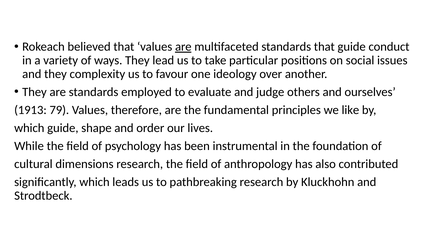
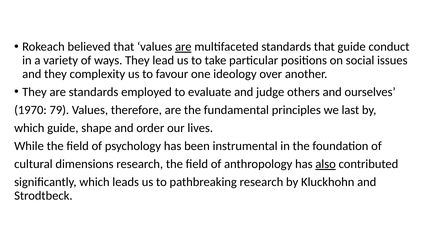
1913: 1913 -> 1970 (30, 110)
like: like -> last (350, 110)
also underline: none -> present (326, 164)
